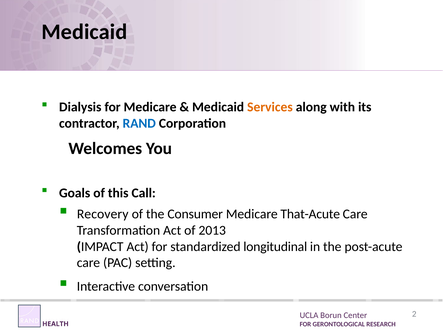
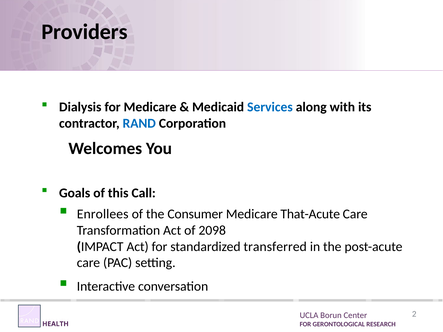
Medicaid: Medicaid -> Providers (84, 32)
Services colour: orange -> blue (270, 107)
Recovery: Recovery -> Enrollees (103, 214)
2013: 2013 -> 2098 (212, 231)
longitudinal: longitudinal -> transferred (275, 247)
